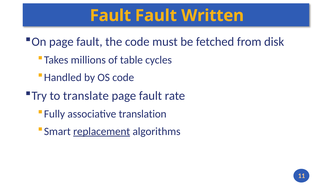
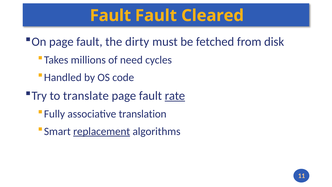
Written: Written -> Cleared (213, 16)
the code: code -> dirty (137, 42)
table: table -> need (131, 60)
rate underline: none -> present (175, 96)
